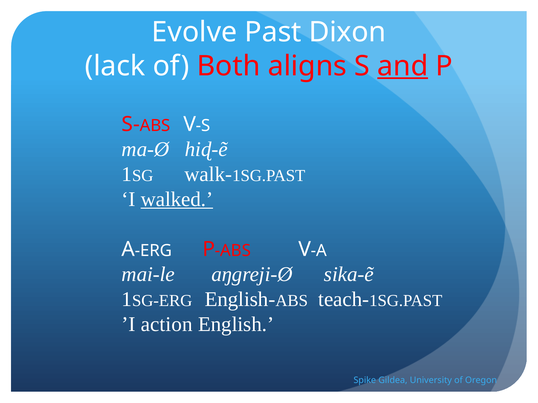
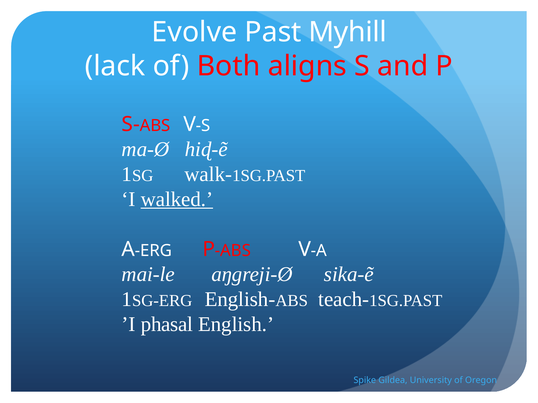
Dixon: Dixon -> Myhill (348, 32)
and underline: present -> none (403, 66)
action: action -> phasal (167, 325)
